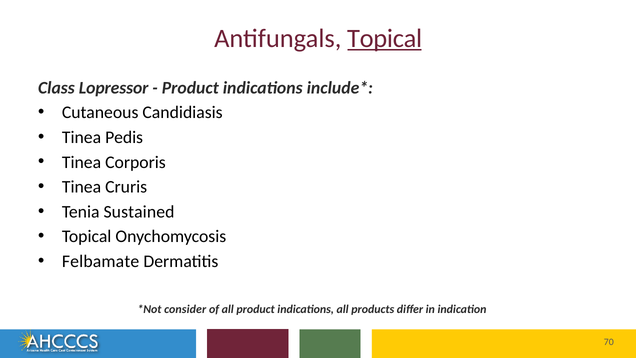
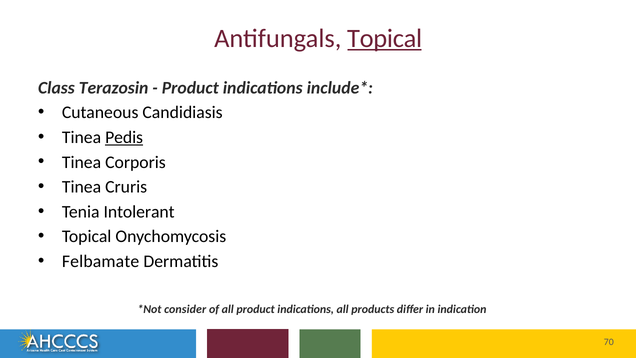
Lopressor: Lopressor -> Terazosin (114, 88)
Pedis underline: none -> present (124, 137)
Sustained: Sustained -> Intolerant (139, 212)
